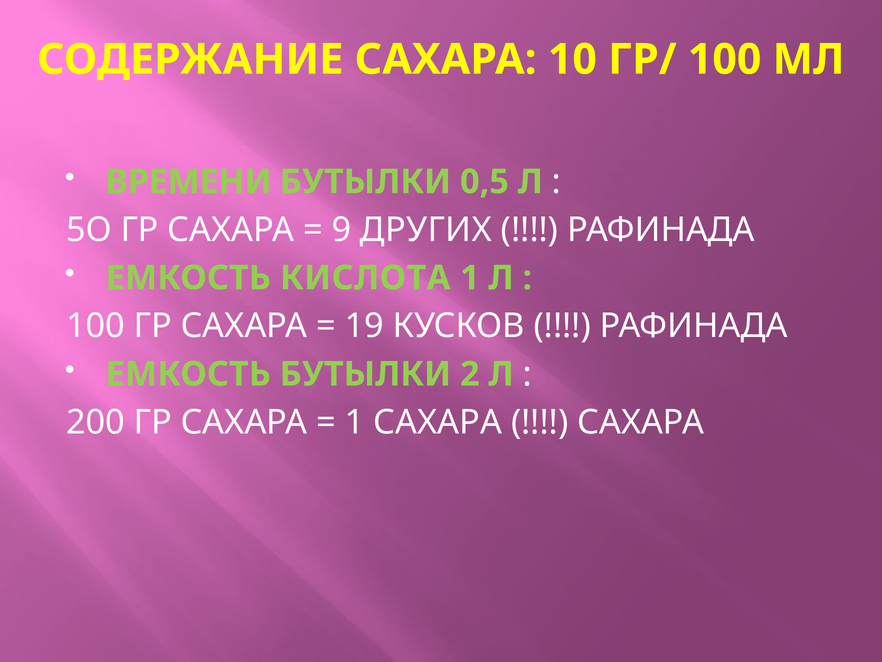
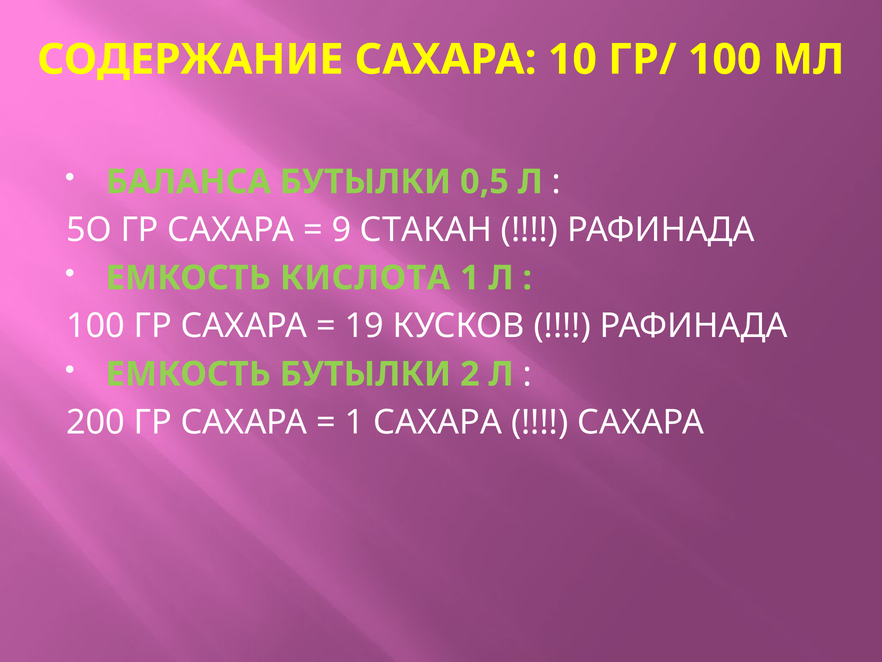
ВРЕМЕНИ: ВРЕМЕНИ -> БАЛАНСА (188, 182)
ДРУГИХ: ДРУГИХ -> СТАКАН (426, 230)
